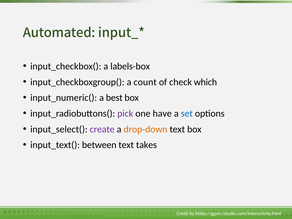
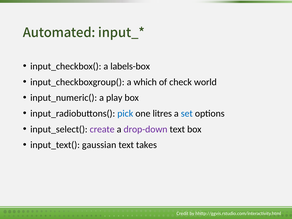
count: count -> which (145, 82)
which: which -> world (205, 82)
best: best -> play (114, 98)
pick colour: purple -> blue (125, 113)
have: have -> litres (162, 113)
drop-down colour: orange -> purple (146, 129)
between: between -> gaussian (99, 145)
